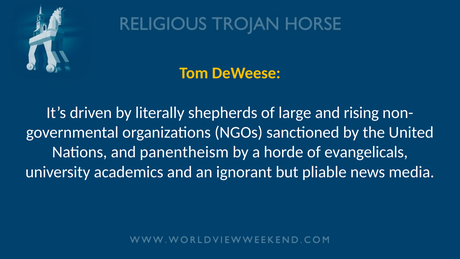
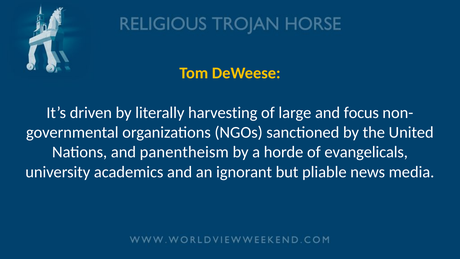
shepherds: shepherds -> harvesting (223, 113)
rising: rising -> focus (361, 113)
